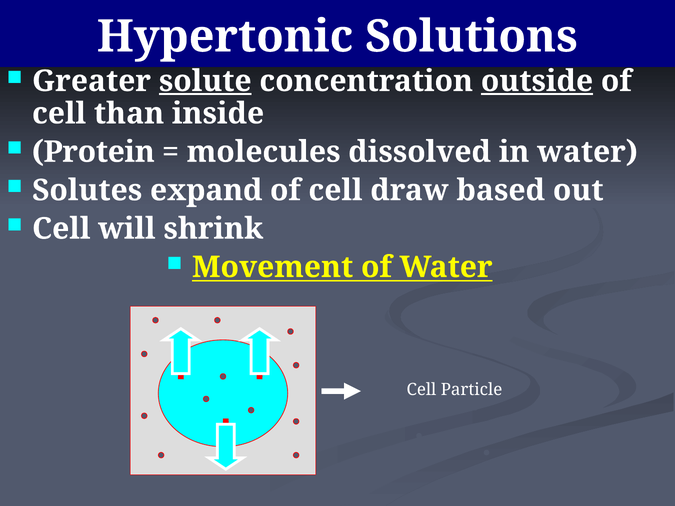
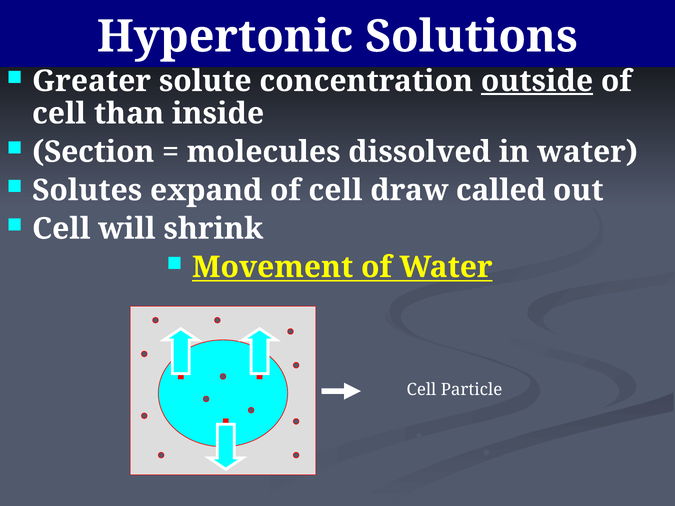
solute underline: present -> none (205, 81)
Protein: Protein -> Section (93, 152)
based: based -> called (501, 190)
